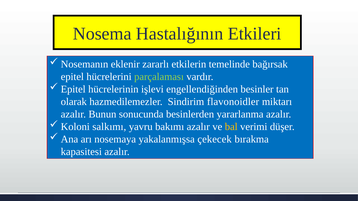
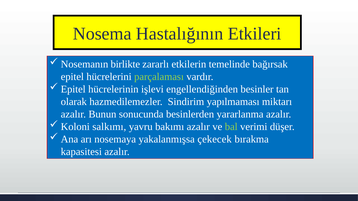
eklenir: eklenir -> birlikte (125, 64)
flavonoidler: flavonoidler -> yapılmaması (233, 102)
bal colour: yellow -> light green (231, 127)
